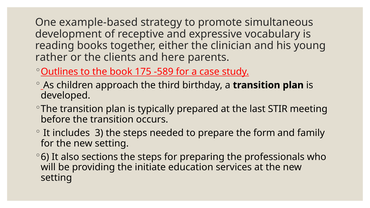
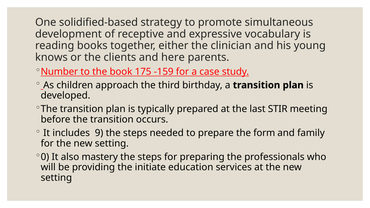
example-based: example-based -> solidified-based (98, 22)
rather: rather -> knows (51, 57)
Outlines: Outlines -> Number (59, 72)
-589: -589 -> -159 (164, 72)
3: 3 -> 9 (99, 133)
6: 6 -> 0 (45, 157)
sections: sections -> mastery (100, 157)
